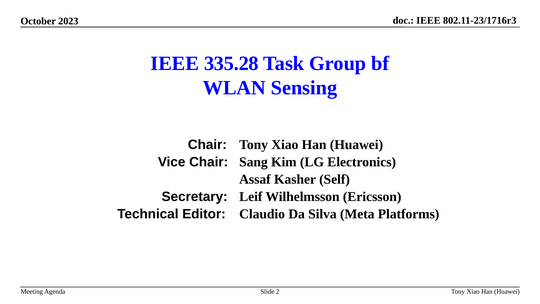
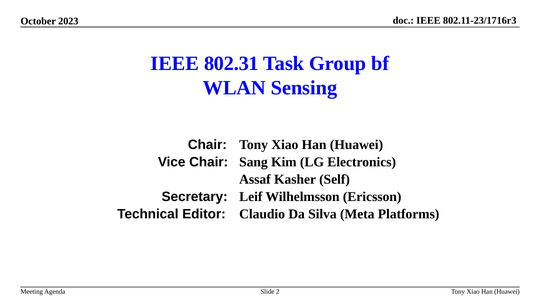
335.28: 335.28 -> 802.31 (231, 63)
